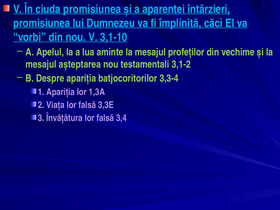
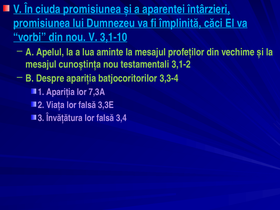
așteptarea: așteptarea -> cunoștința (80, 64)
1,3A: 1,3A -> 7,3A (97, 92)
